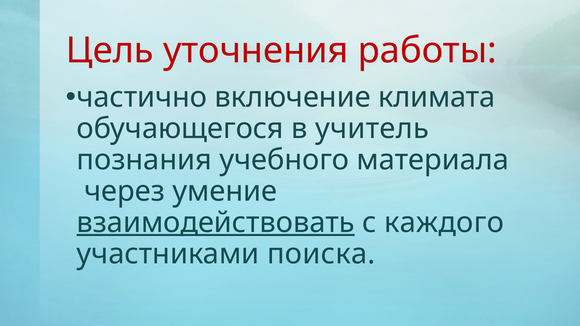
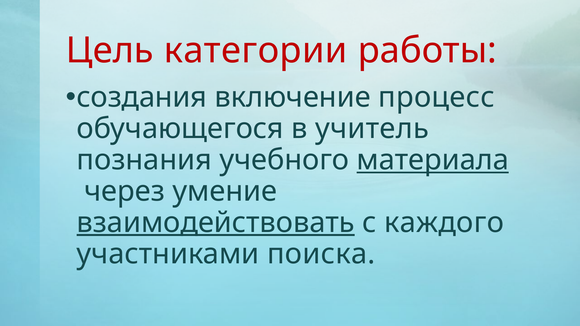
уточнения: уточнения -> категории (256, 51)
частично: частично -> создания (142, 97)
климата: климата -> процесс (437, 97)
материала underline: none -> present (433, 160)
